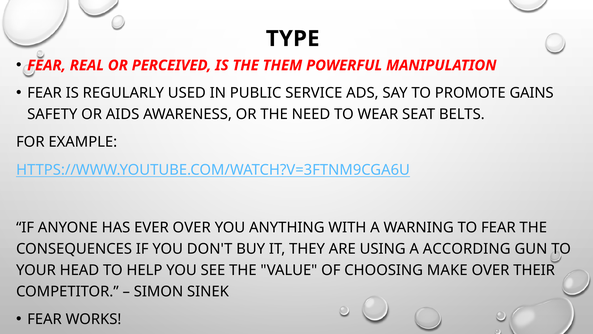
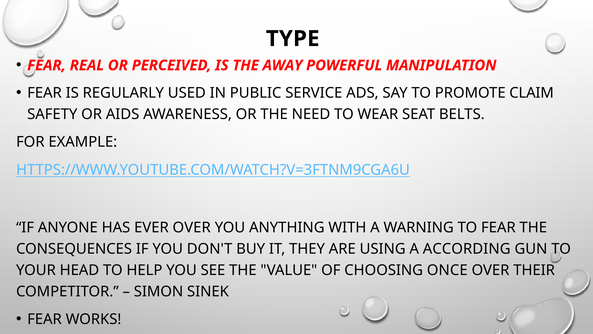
THEM: THEM -> AWAY (283, 65)
GAINS: GAINS -> CLAIM (532, 93)
MAKE: MAKE -> ONCE (447, 270)
